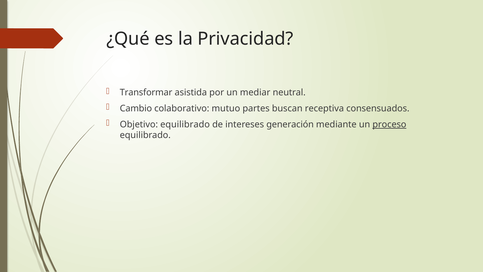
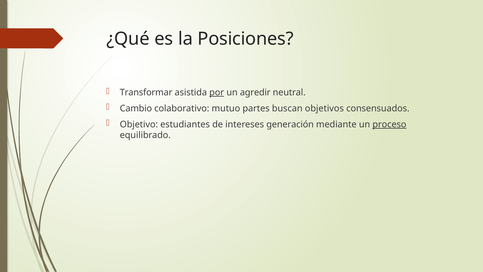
Privacidad: Privacidad -> Posiciones (246, 39)
por underline: none -> present (217, 92)
mediar: mediar -> agredir (255, 92)
receptiva: receptiva -> objetivos (324, 108)
Objetivo equilibrado: equilibrado -> estudiantes (185, 124)
